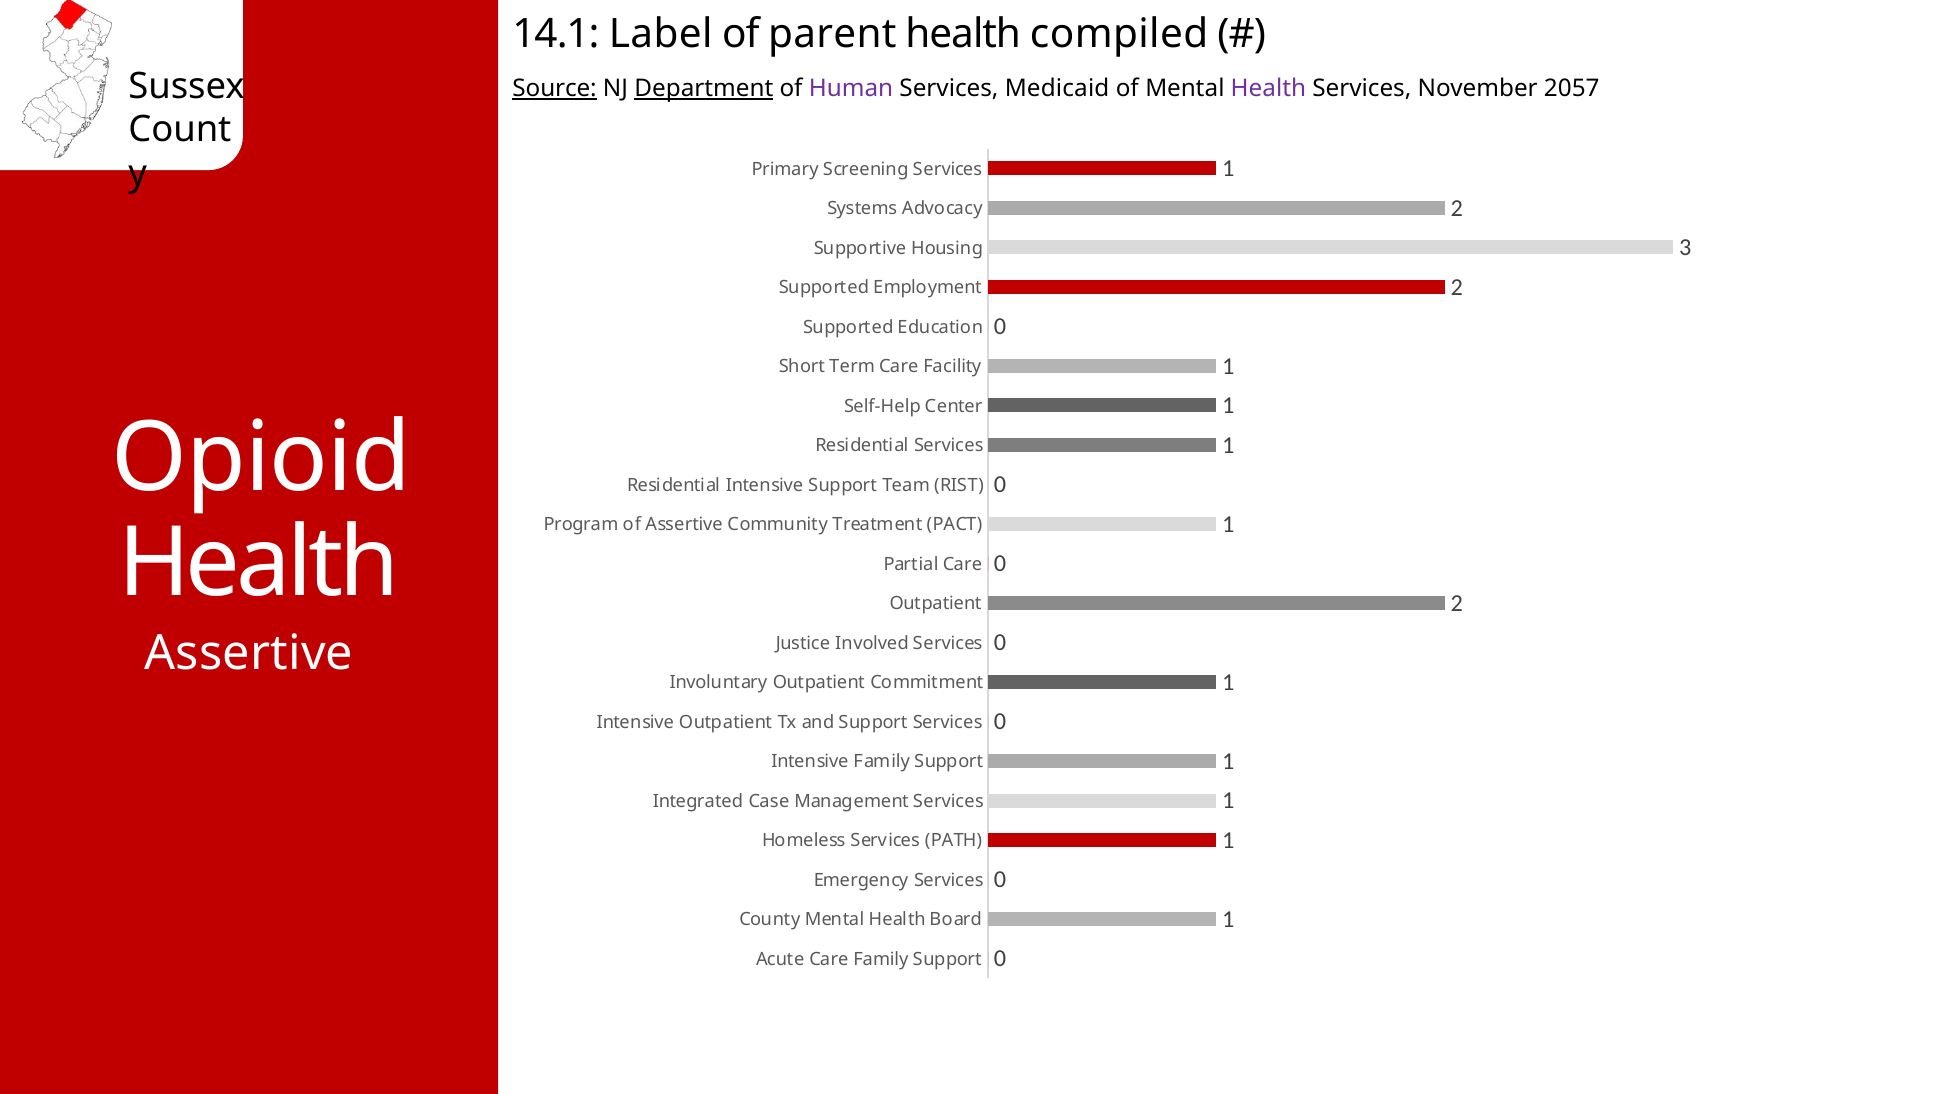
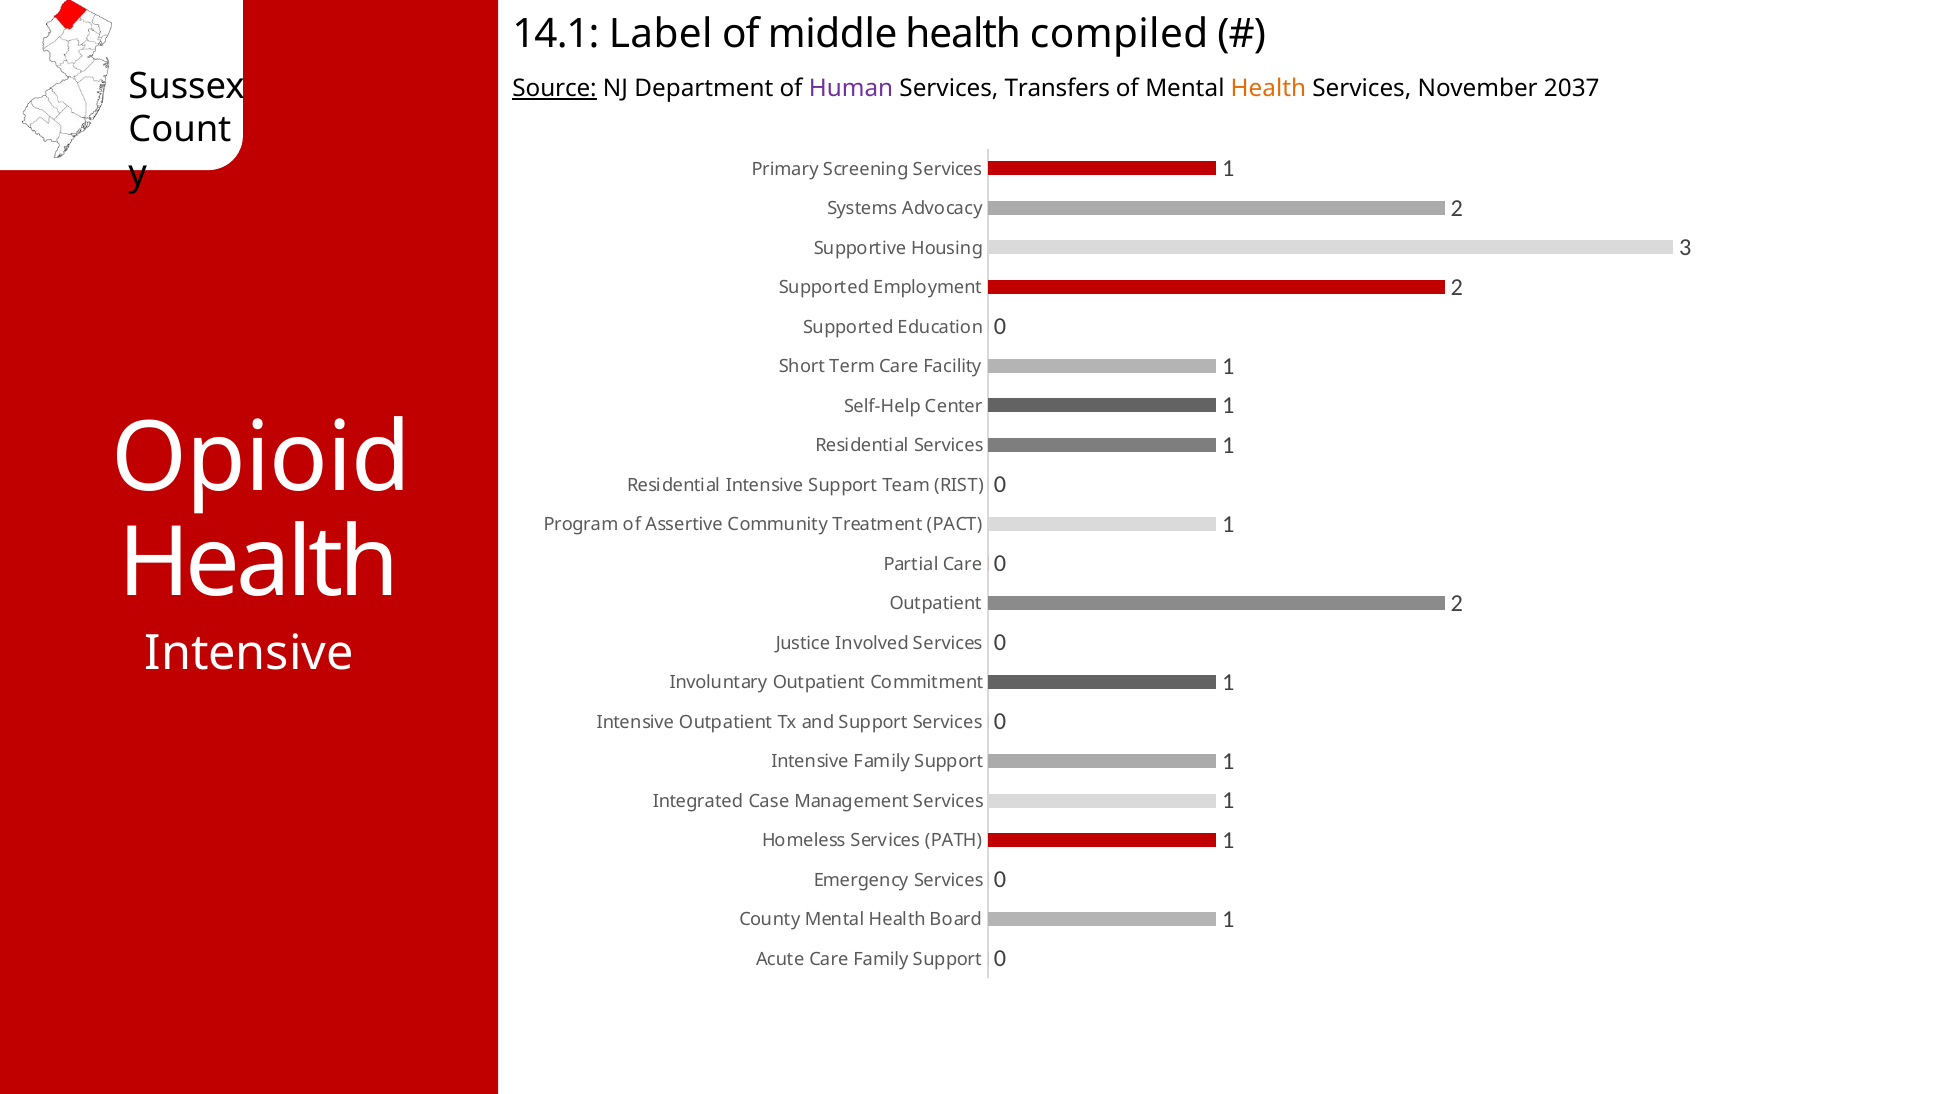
parent: parent -> middle (833, 34)
Department underline: present -> none (704, 89)
Medicaid: Medicaid -> Transfers (1057, 89)
Health colour: purple -> orange (1268, 89)
2057: 2057 -> 2037 (1572, 89)
Assertive: Assertive -> Intensive (249, 653)
